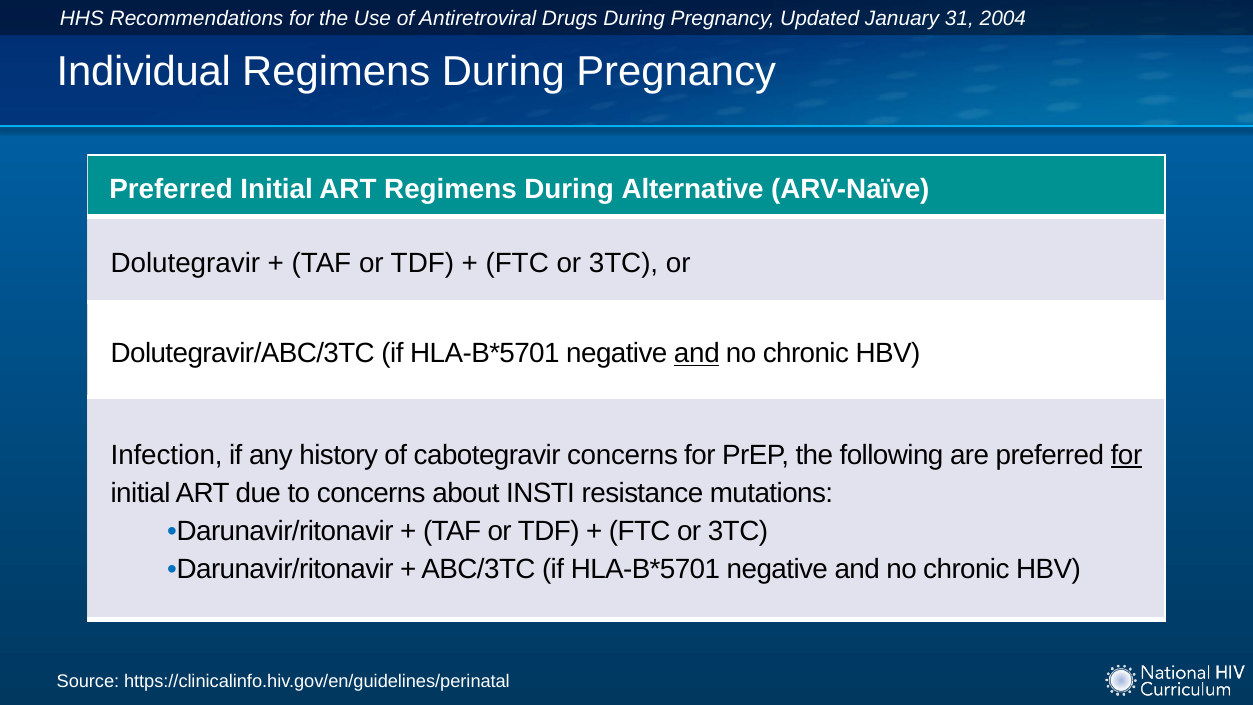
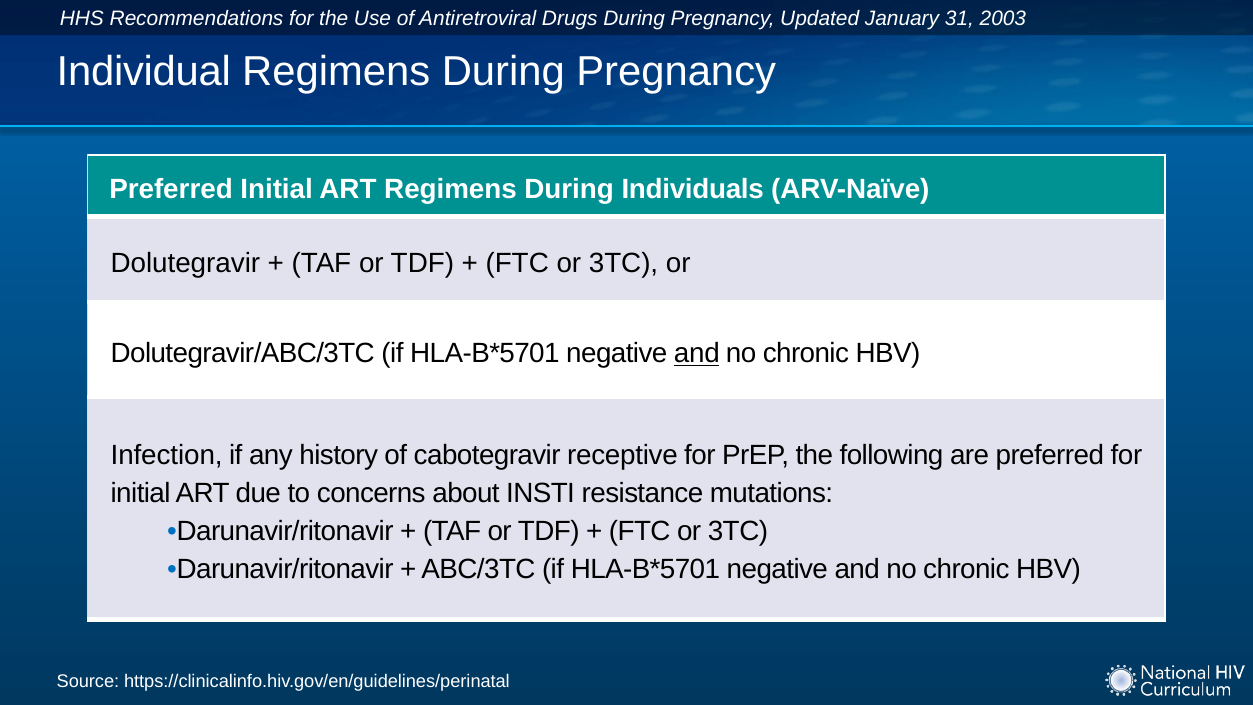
2004: 2004 -> 2003 (1003, 19)
Alternative: Alternative -> Individuals (693, 190)
cabotegravir concerns: concerns -> receptive (622, 455)
for underline: present -> none (1126, 455)
